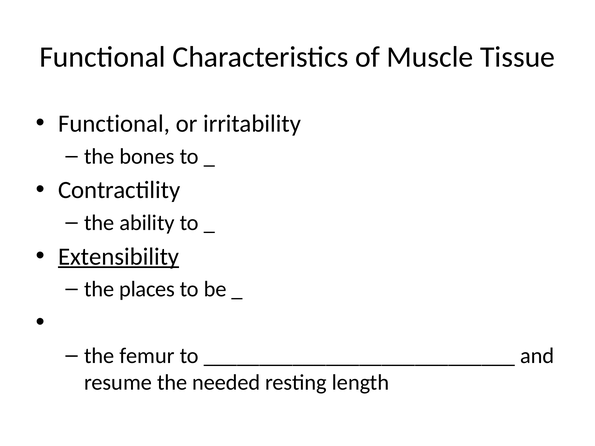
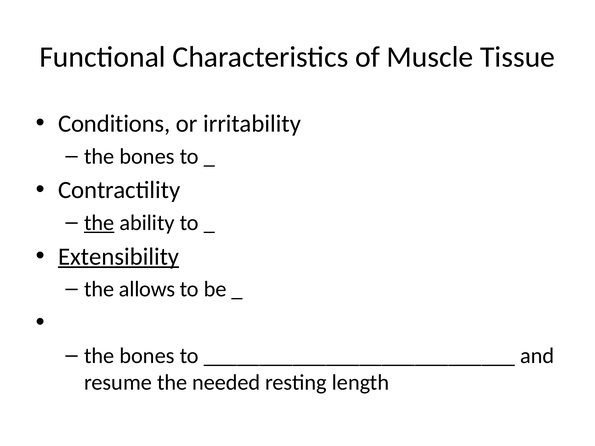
Functional: Functional -> Conditions (114, 124)
the underline: none -> present (99, 223)
places: places -> allows (147, 289)
femur: femur -> bones (147, 356)
